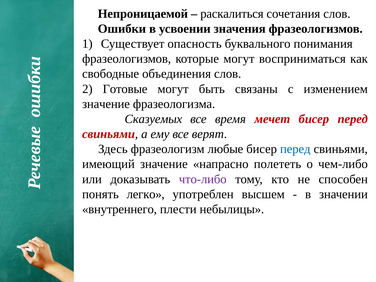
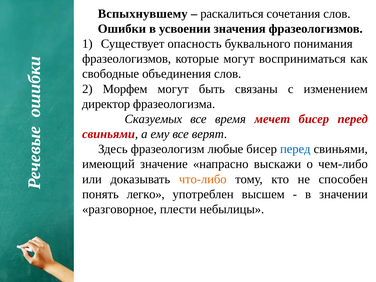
Непроницаемой: Непроницаемой -> Вспыхнувшему (143, 14)
Готовые: Готовые -> Морфем (125, 89)
значение: значение -> директор (106, 104)
полететь: полететь -> выскажи (278, 164)
что-либо colour: purple -> orange (203, 179)
внутреннего: внутреннего -> разговорное (119, 209)
